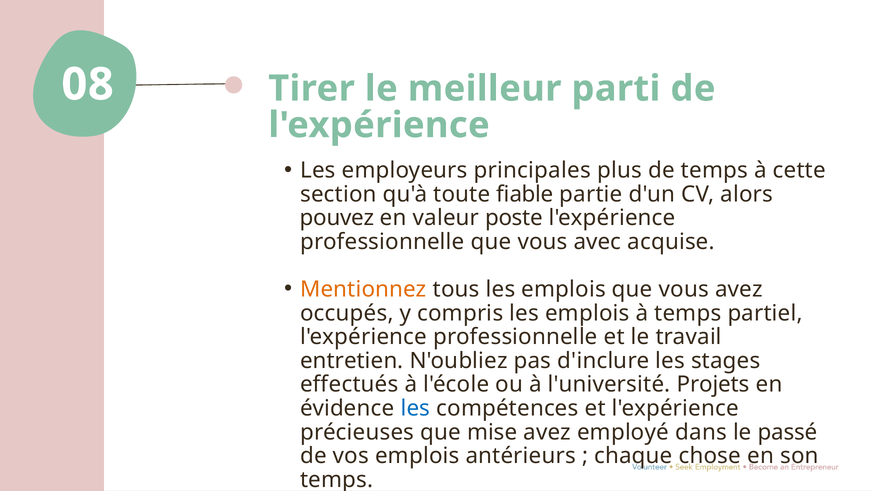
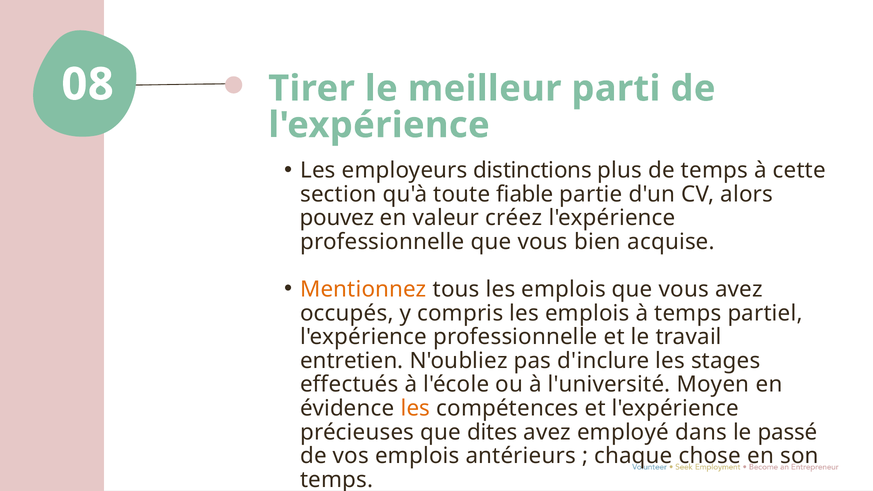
principales: principales -> distinctions (533, 170)
poste: poste -> créez (514, 218)
avec: avec -> bien (597, 242)
Projets: Projets -> Moyen (713, 385)
les colour: blue -> orange (415, 408)
mise: mise -> dites (492, 432)
